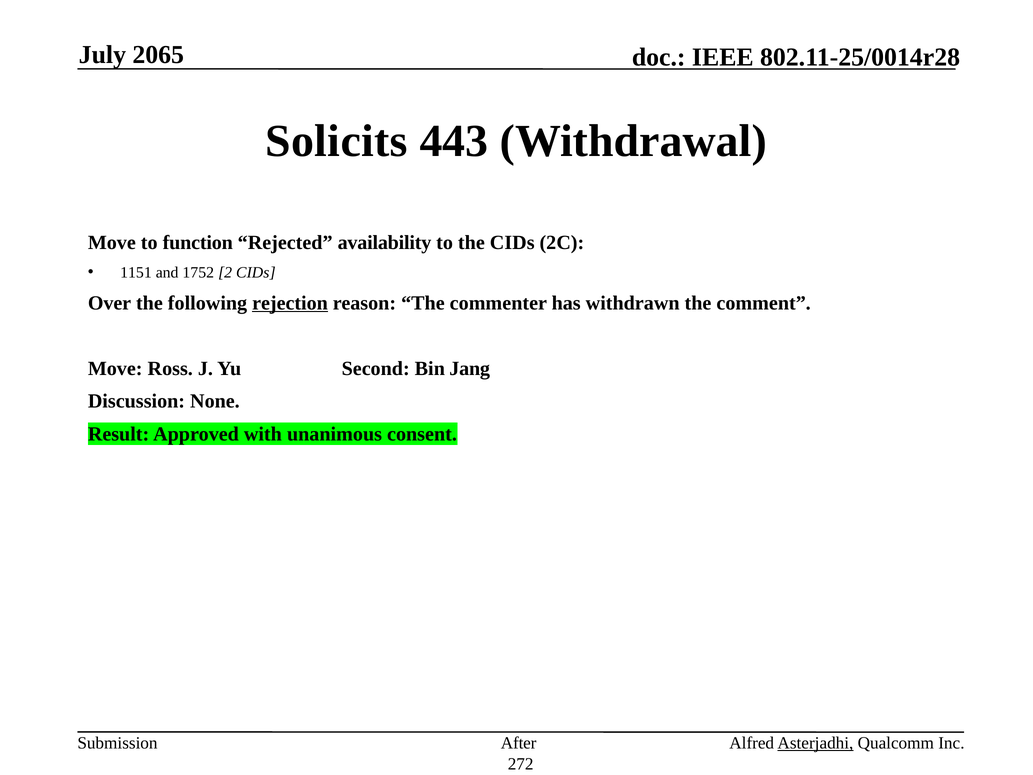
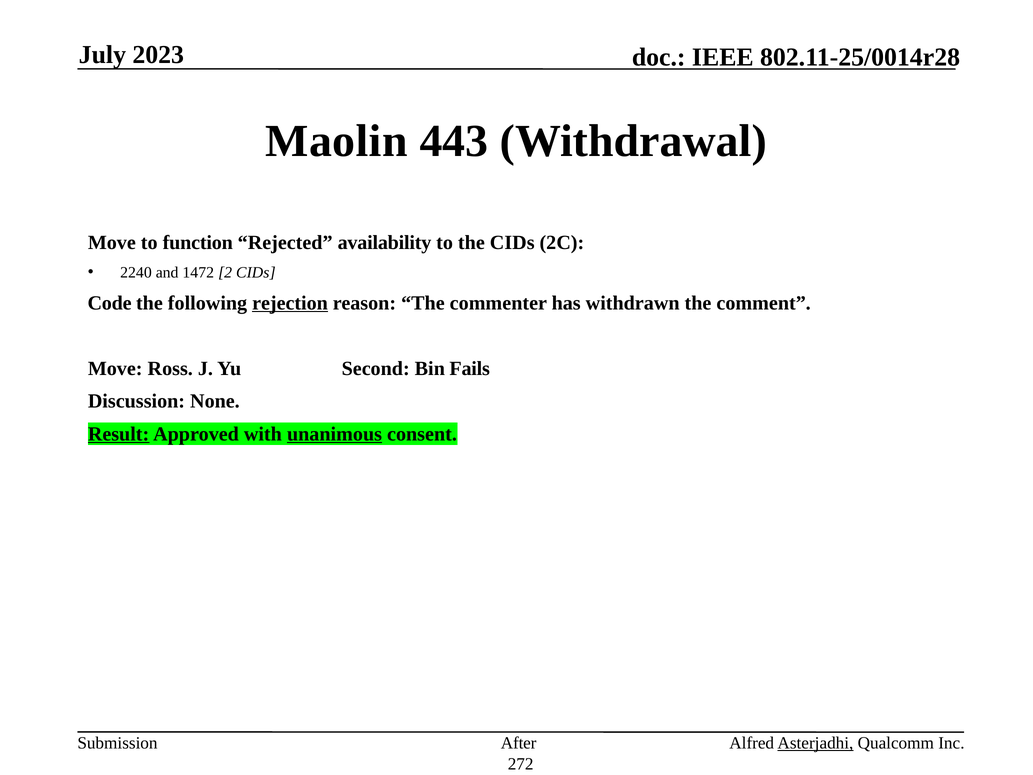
2065: 2065 -> 2023 (158, 55)
Solicits: Solicits -> Maolin (336, 141)
1151: 1151 -> 2240 (136, 272)
1752: 1752 -> 1472 (198, 272)
Over: Over -> Code (110, 303)
Jang: Jang -> Fails (470, 368)
Result underline: none -> present (119, 434)
unanimous underline: none -> present (335, 434)
